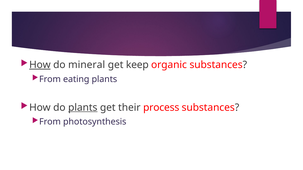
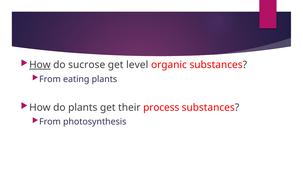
mineral: mineral -> sucrose (87, 65)
keep: keep -> level (137, 65)
plants underline: present -> none (83, 108)
